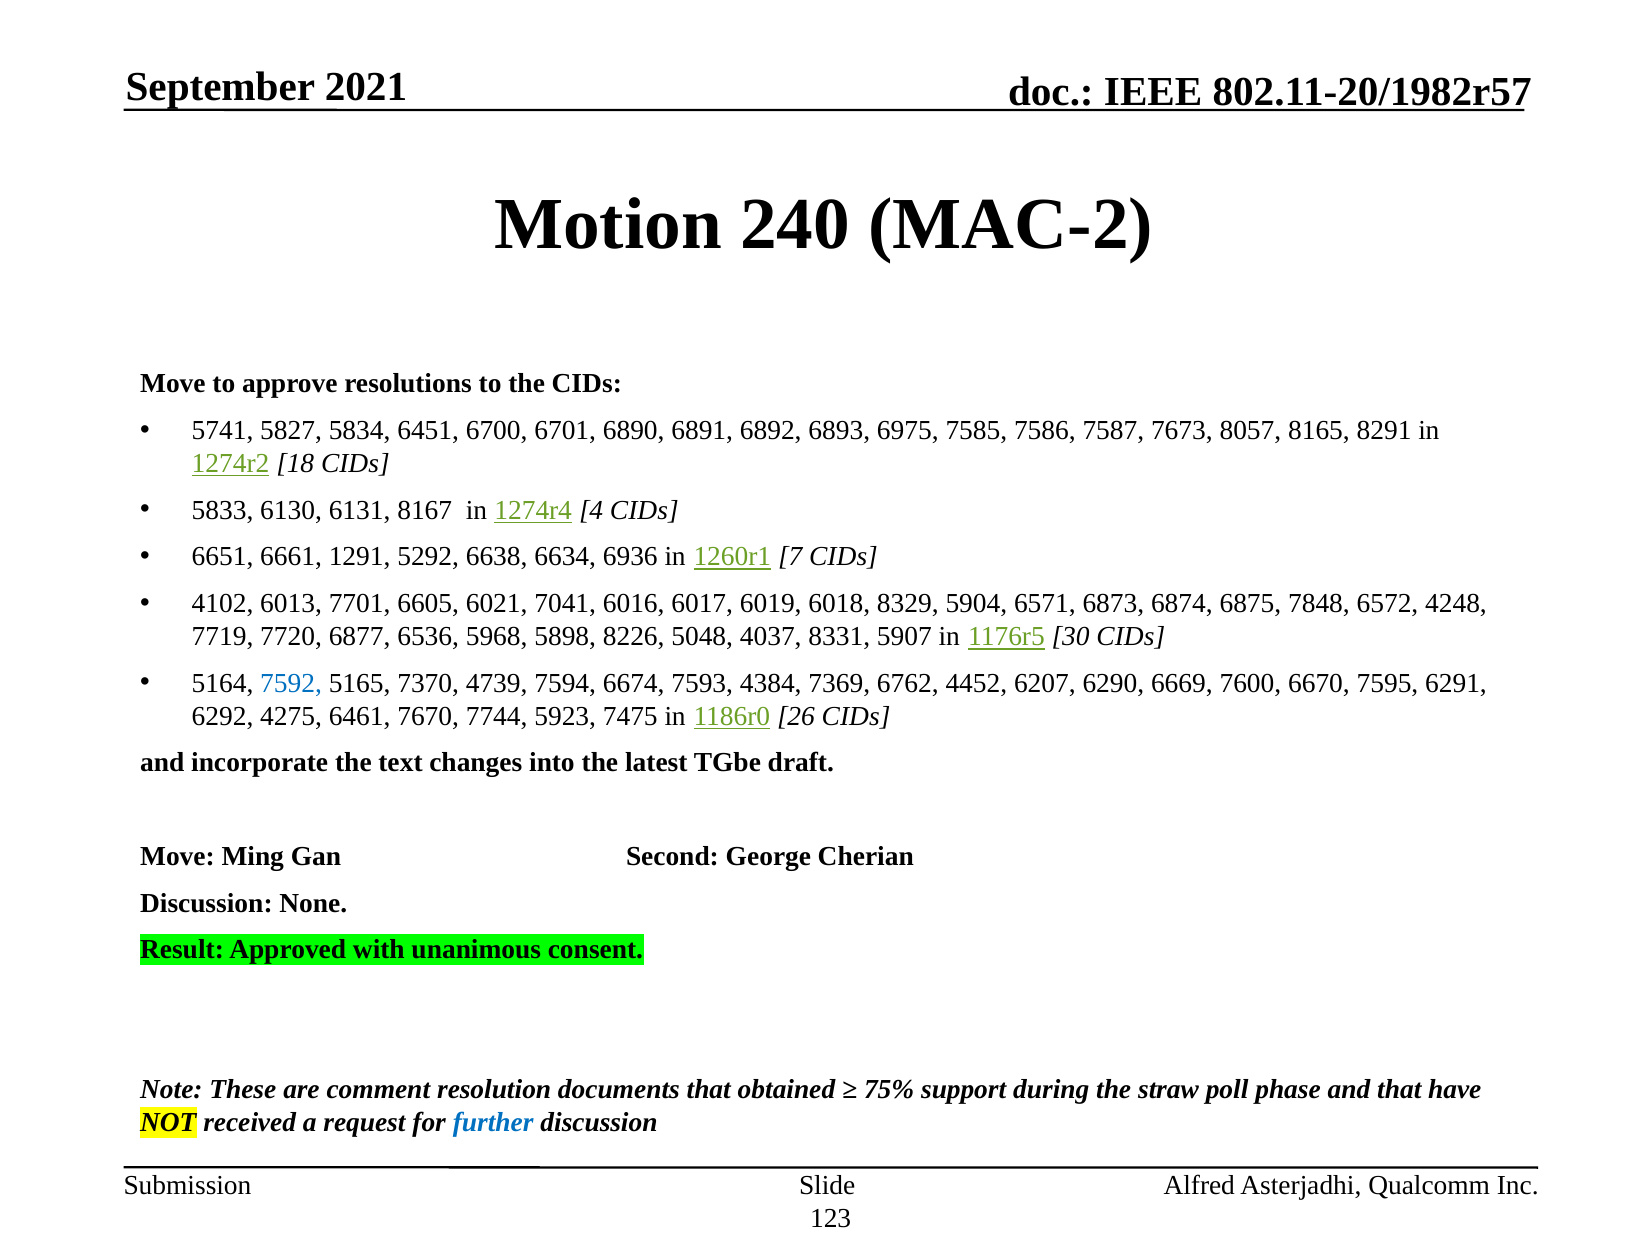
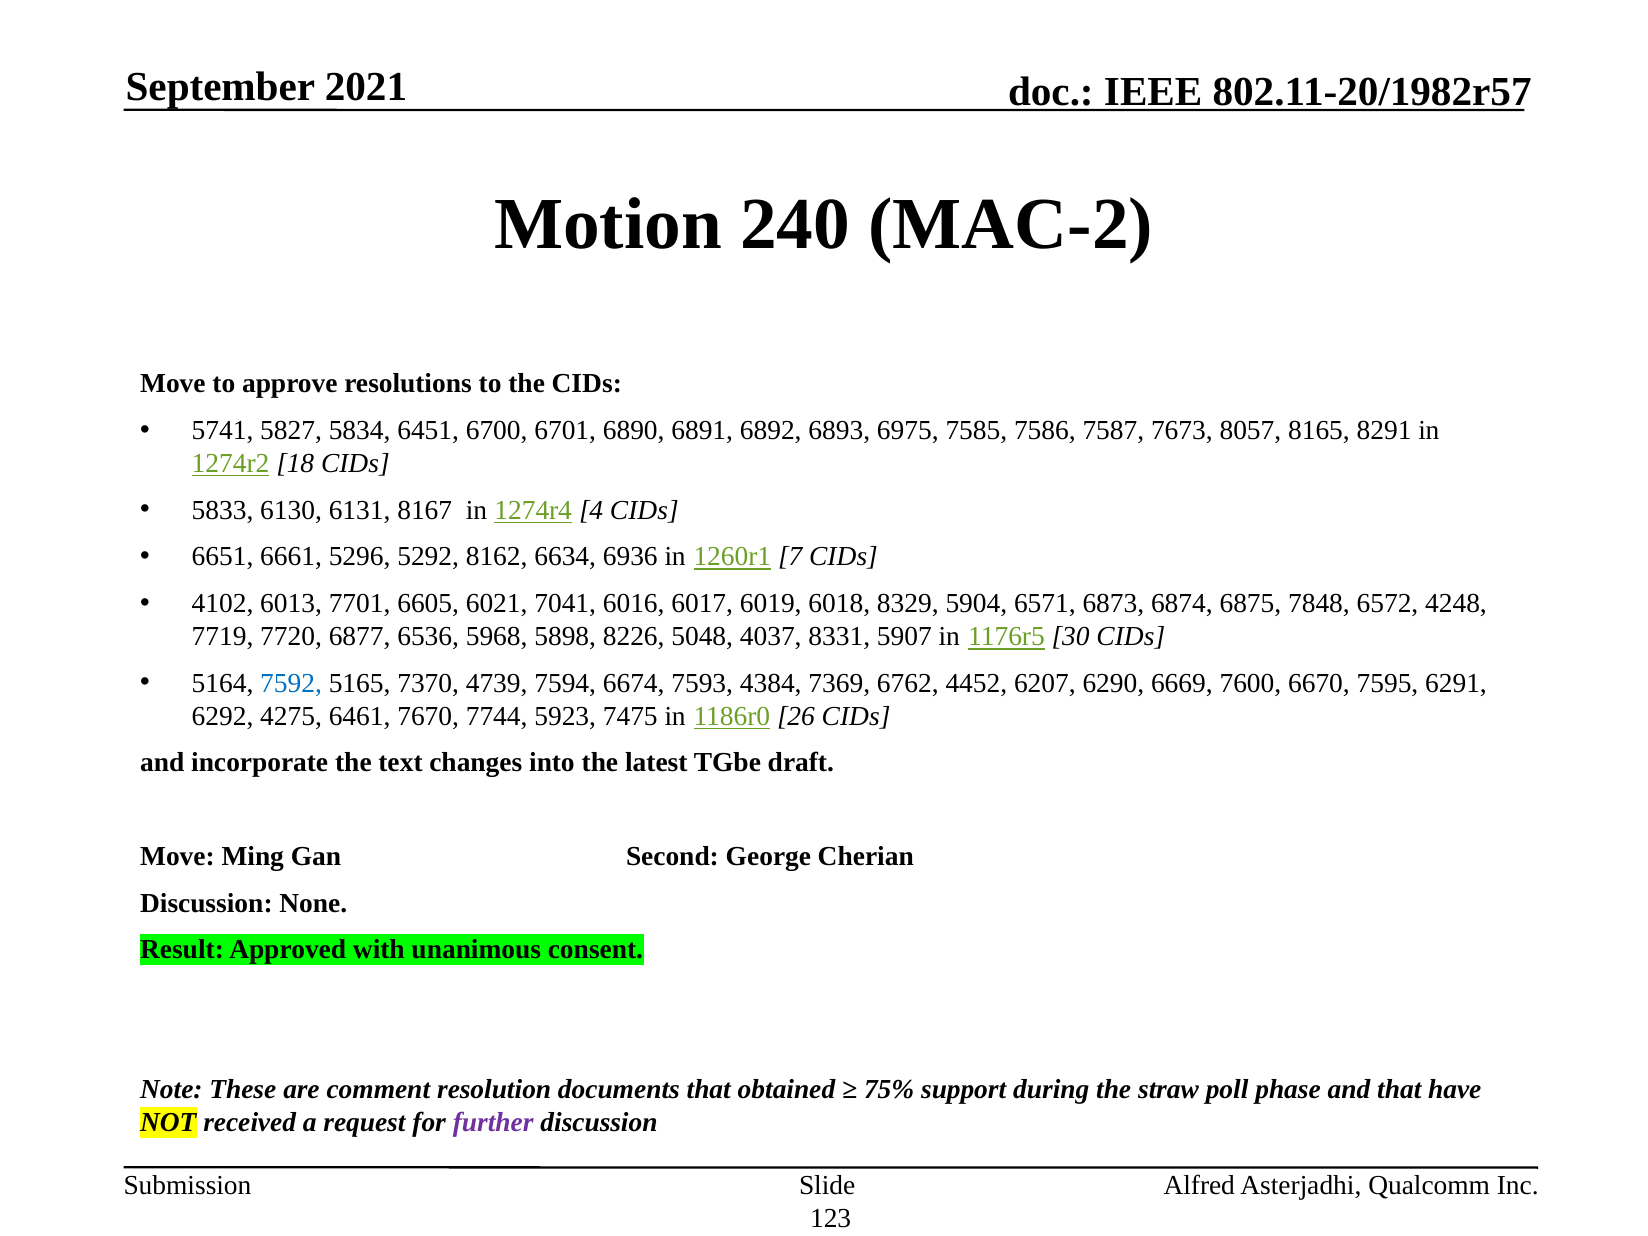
1291: 1291 -> 5296 (360, 557)
6638: 6638 -> 8162 (497, 557)
further colour: blue -> purple (493, 1123)
